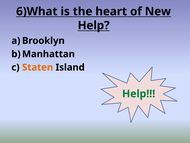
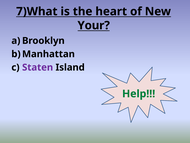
6)What: 6)What -> 7)What (37, 11)
Help: Help -> Your (94, 25)
Staten colour: orange -> purple (38, 67)
